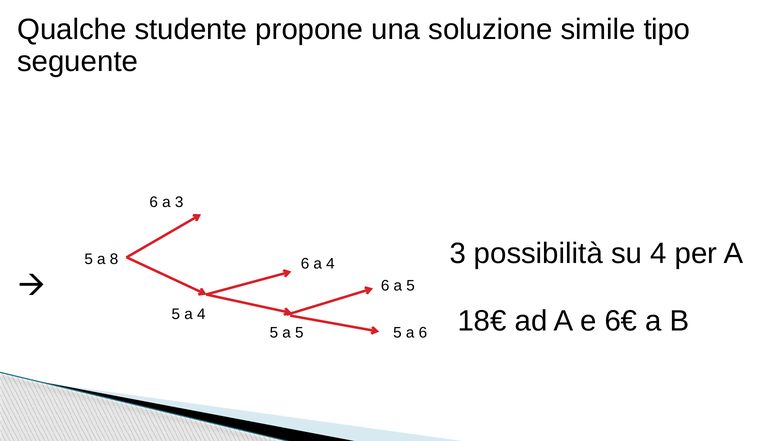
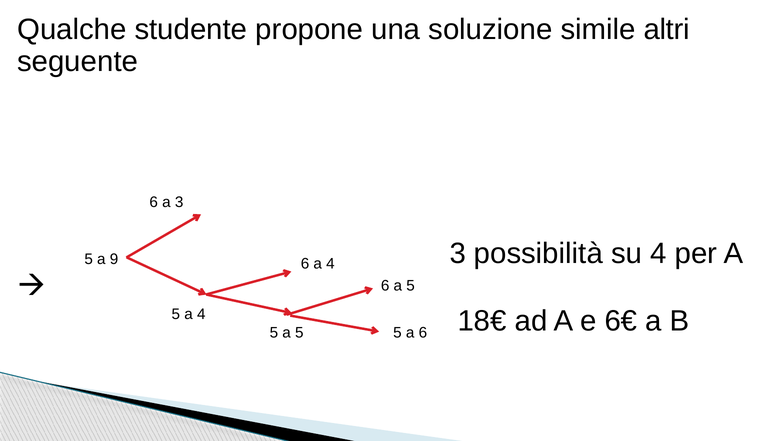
tipo: tipo -> altri (667, 29)
8: 8 -> 9 (114, 259)
